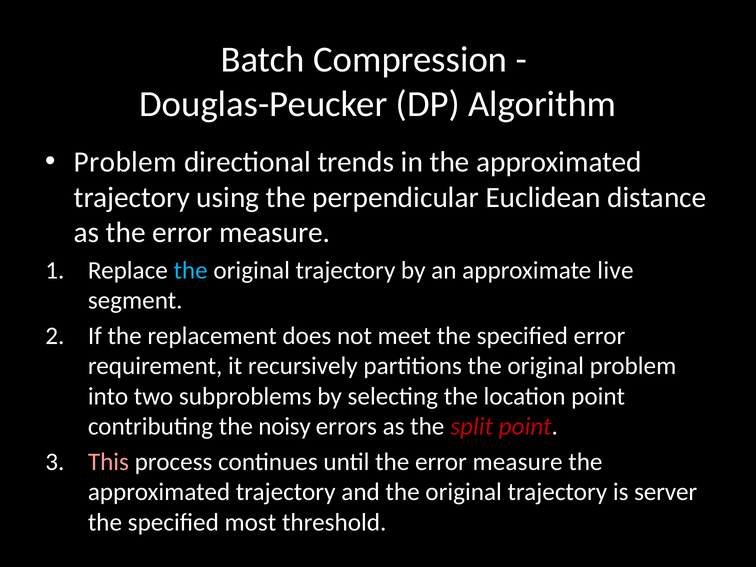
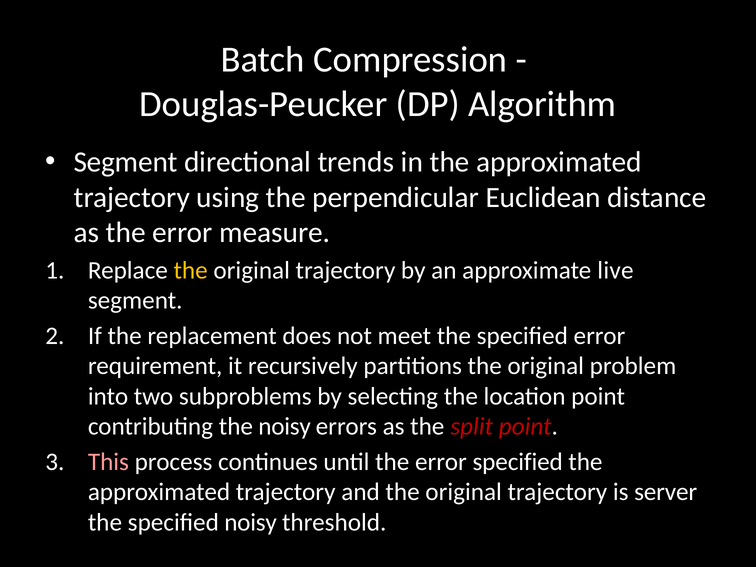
Problem: Problem -> Segment (126, 162)
the colour: light blue -> yellow (191, 270)
until the error measure: measure -> specified (518, 462)
specified most: most -> noisy (251, 522)
